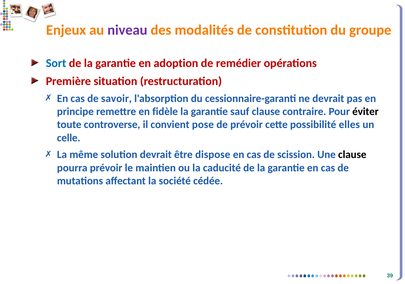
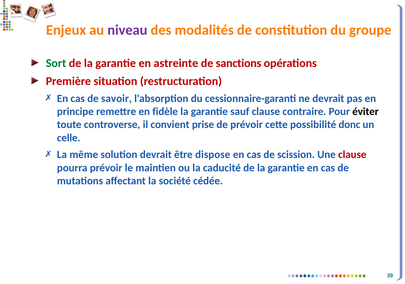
Sort colour: blue -> green (56, 63)
adoption: adoption -> astreinte (176, 63)
remédier: remédier -> sanctions (239, 63)
pose: pose -> prise (203, 124)
elles: elles -> donc (349, 124)
clause colour: black -> red (352, 154)
